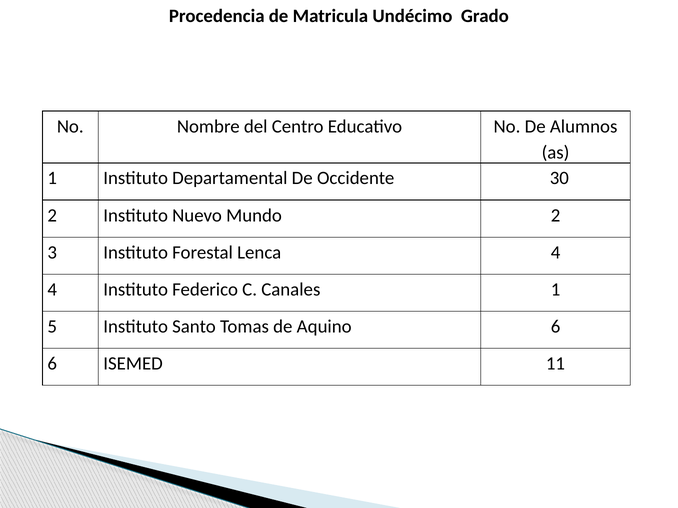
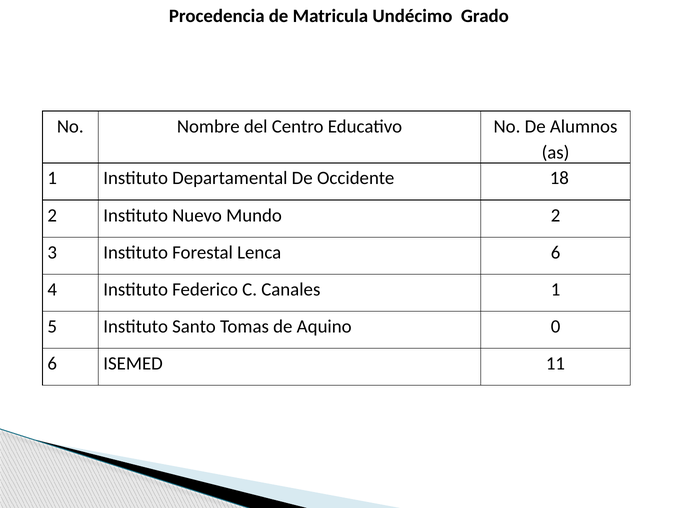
30: 30 -> 18 (559, 178)
Lenca 4: 4 -> 6 (556, 253)
Aquino 6: 6 -> 0 (556, 327)
